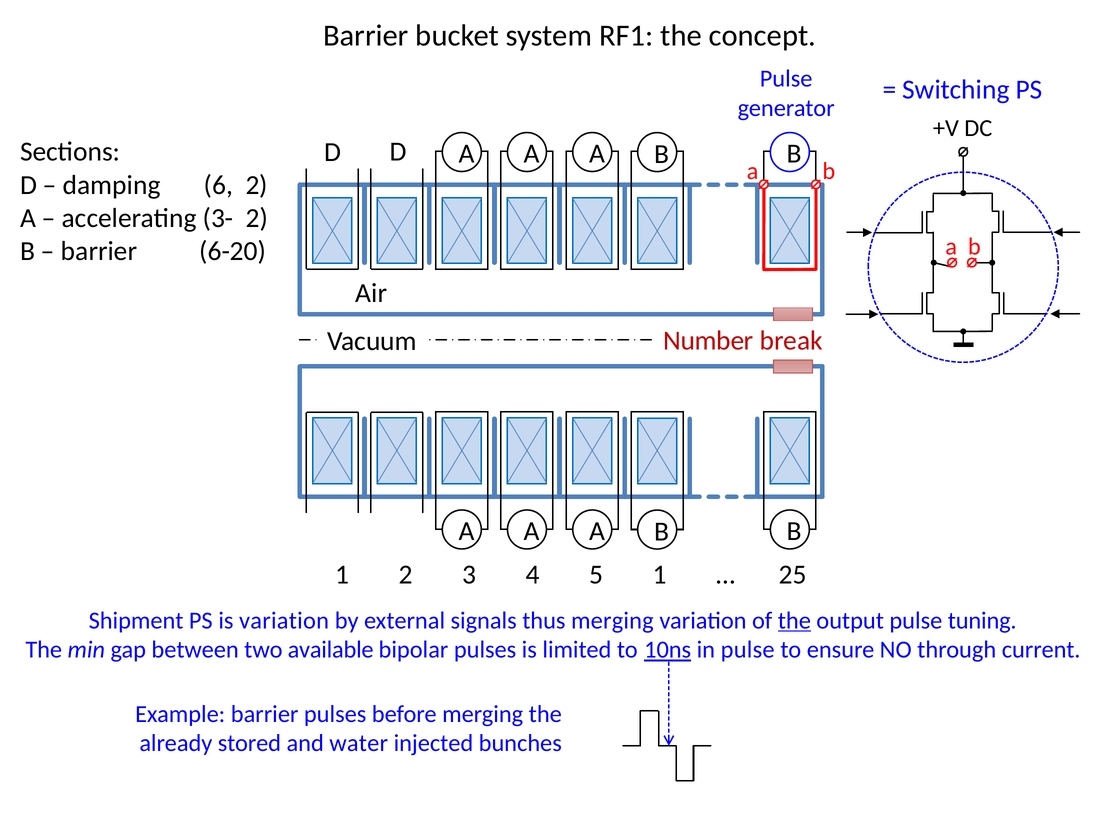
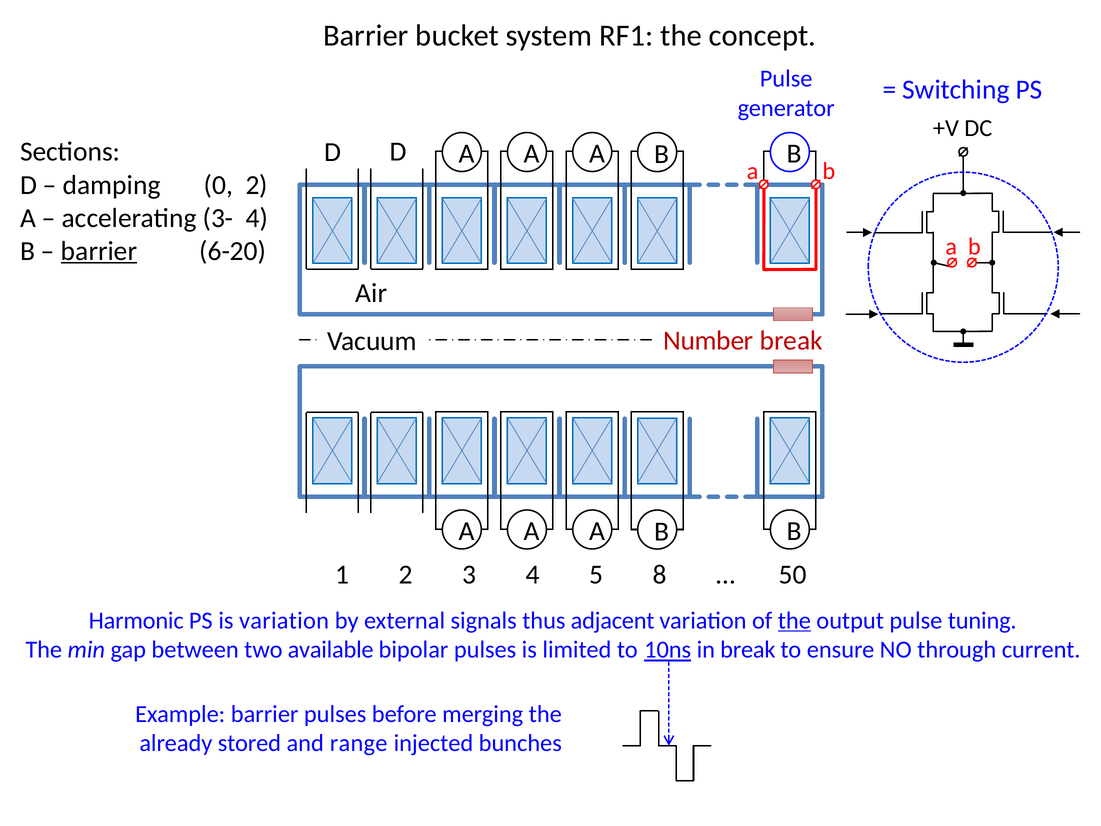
6: 6 -> 0 (219, 185)
3- 2: 2 -> 4 (257, 218)
barrier underline: none -> present (99, 251)
5 1: 1 -> 8 (660, 575)
25: 25 -> 50 (793, 575)
Shipment: Shipment -> Harmonic (136, 620)
thus merging: merging -> adjacent (613, 620)
in pulse: pulse -> break (748, 650)
water: water -> range (359, 743)
